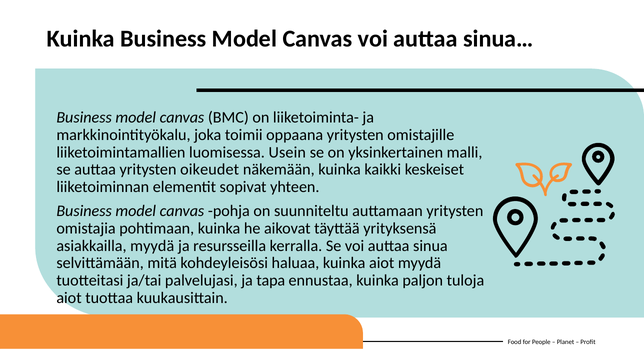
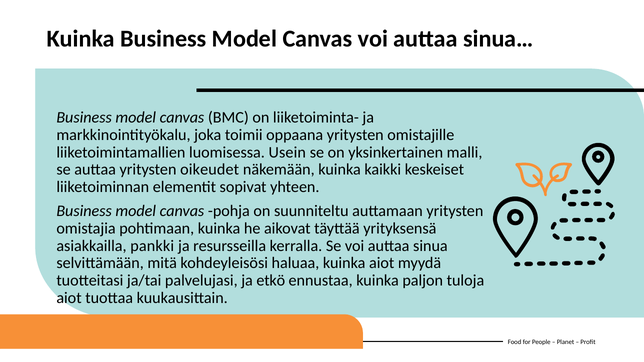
asiakkailla myydä: myydä -> pankki (152, 246)
tapa: tapa -> etkö (271, 281)
